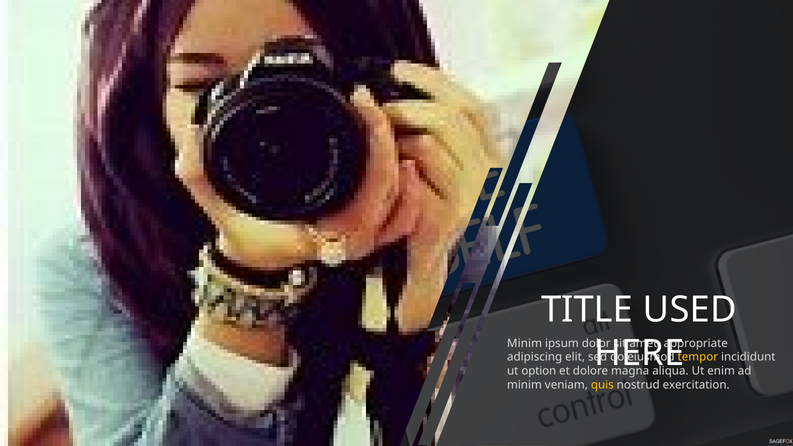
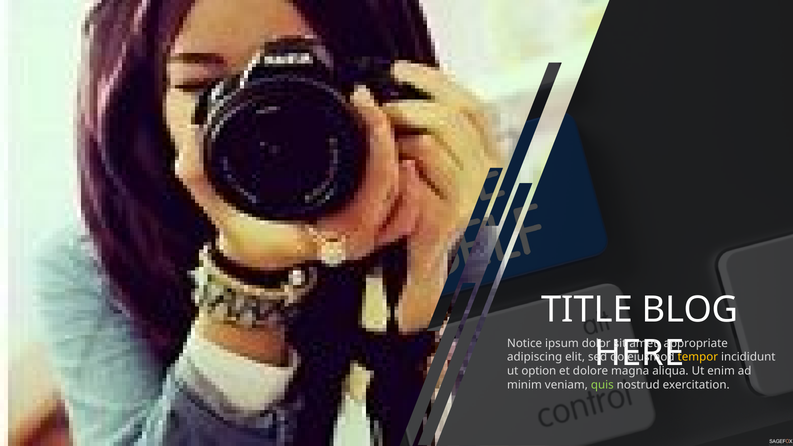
USED: USED -> BLOG (690, 310)
Minim: Minim -> Notice (525, 343)
quis colour: yellow -> light green (602, 385)
